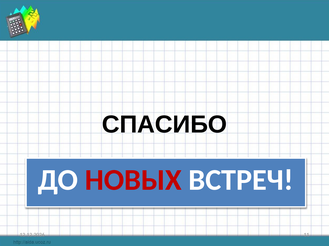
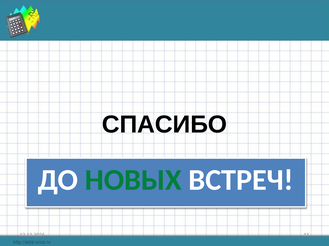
НОВЫХ colour: red -> green (133, 180)
